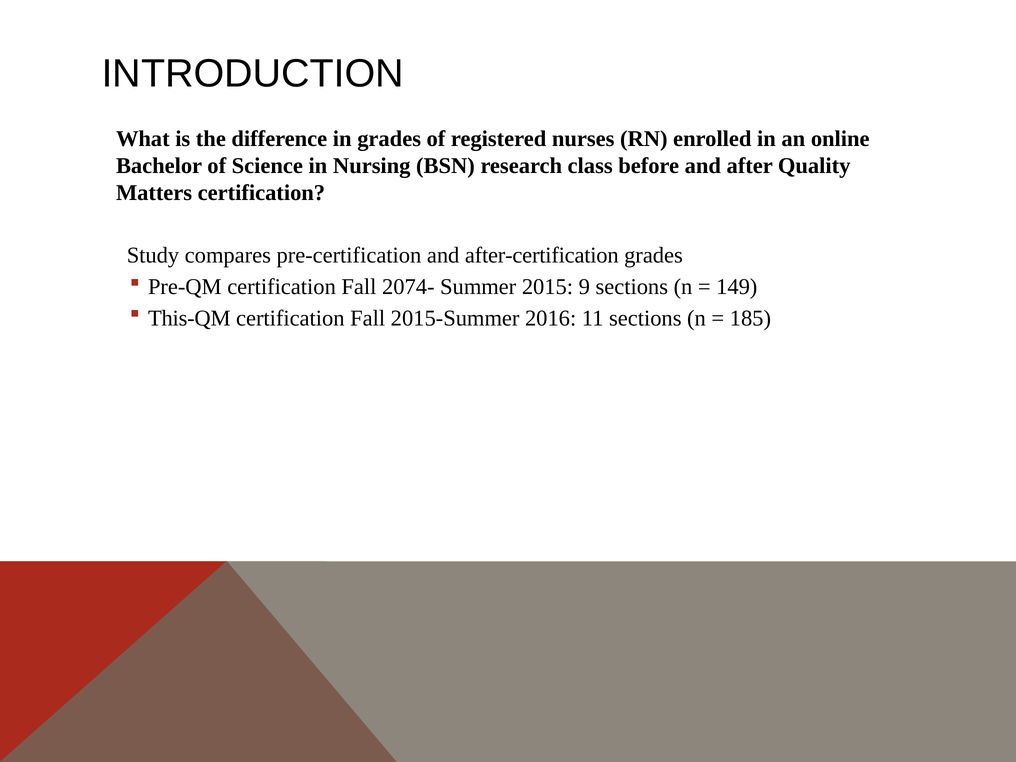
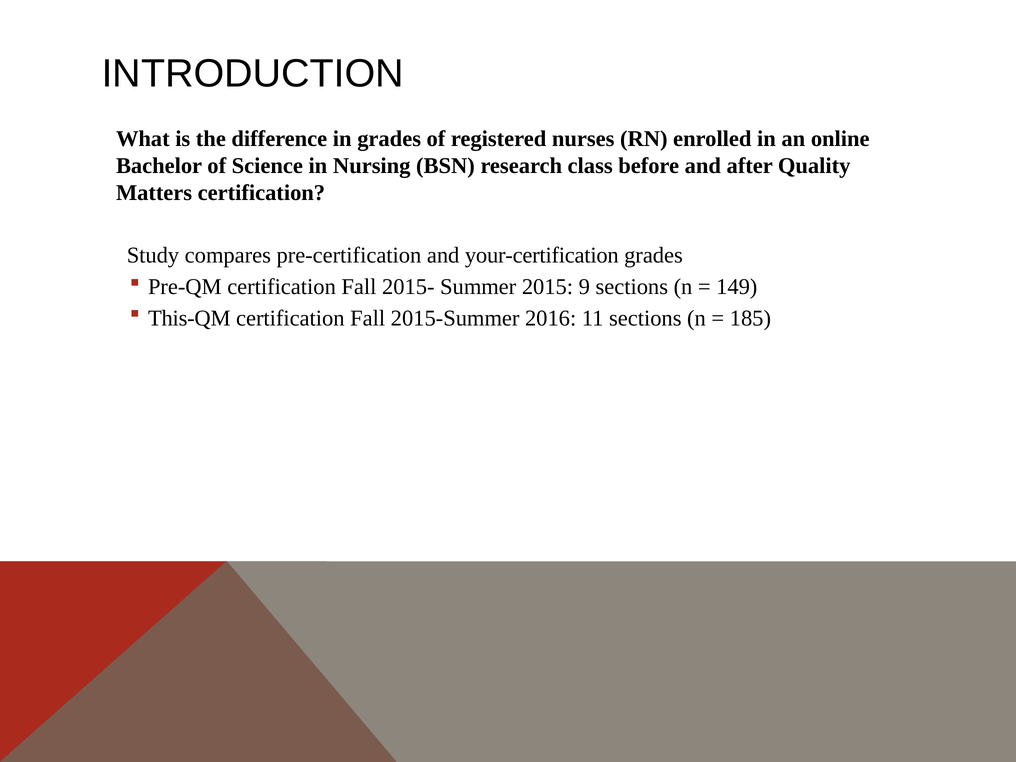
after-certification: after-certification -> your-certification (542, 256)
2074-: 2074- -> 2015- (408, 287)
